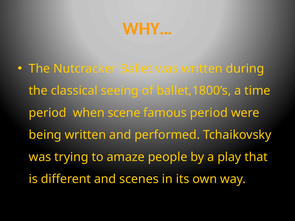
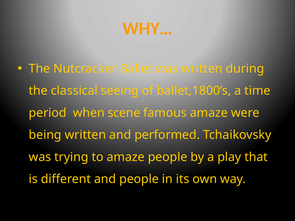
famous period: period -> amaze (209, 113)
and scenes: scenes -> people (139, 179)
